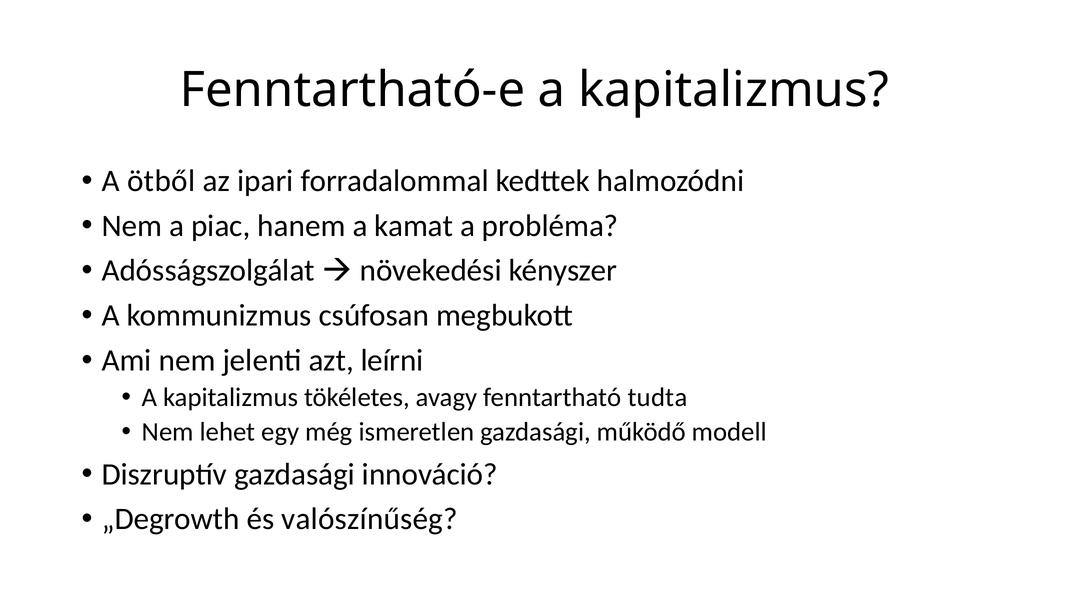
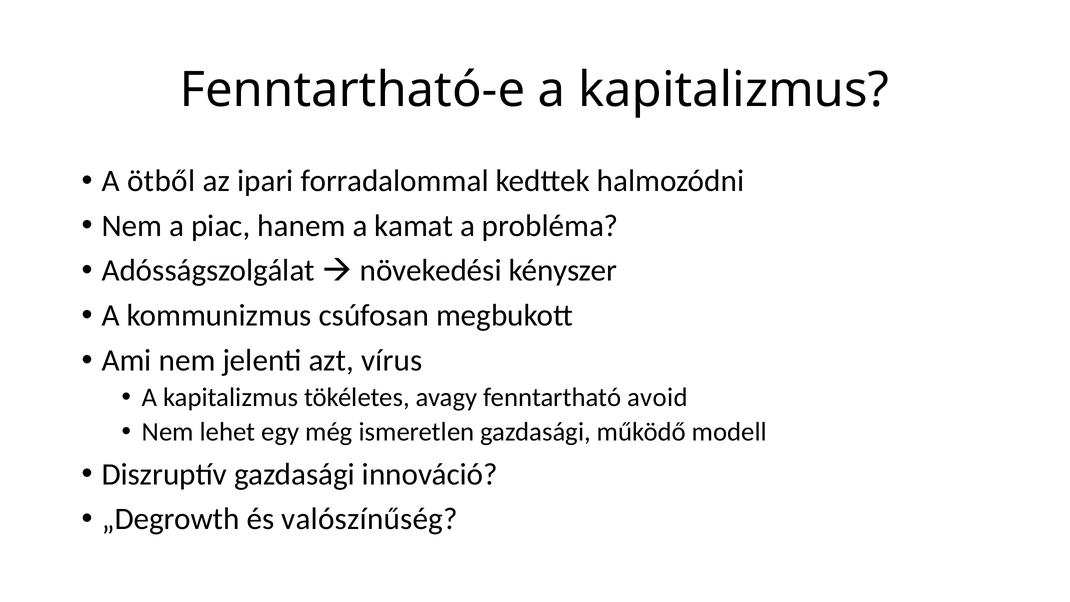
leírni: leírni -> vírus (392, 360)
tudta: tudta -> avoid (657, 397)
